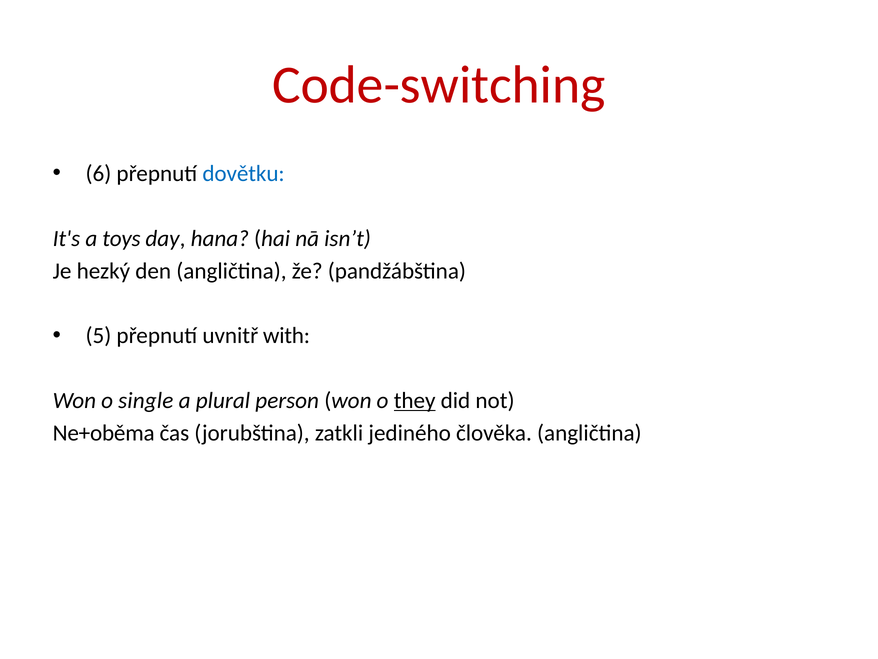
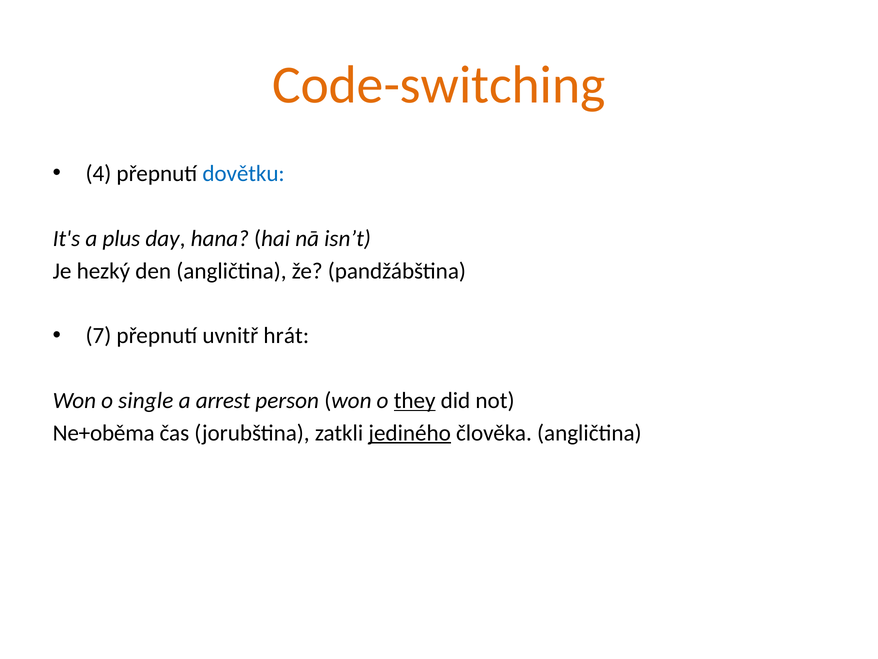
Code-switching colour: red -> orange (439, 85)
6: 6 -> 4 (98, 174)
toys: toys -> plus (121, 238)
5: 5 -> 7 (98, 335)
with: with -> hrát (286, 335)
plural: plural -> arrest (223, 400)
jediného underline: none -> present (410, 433)
